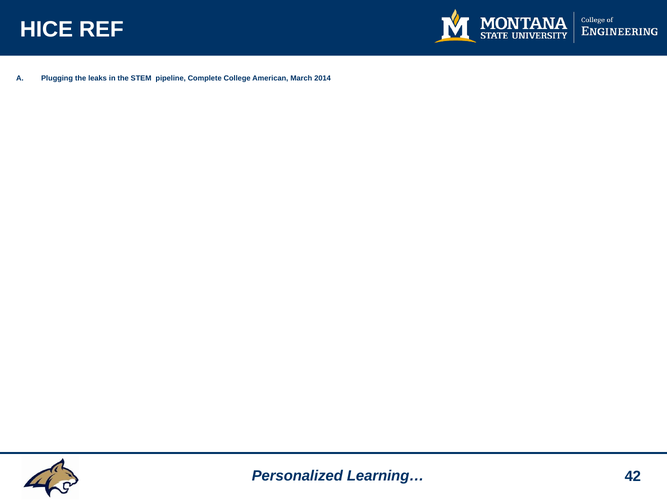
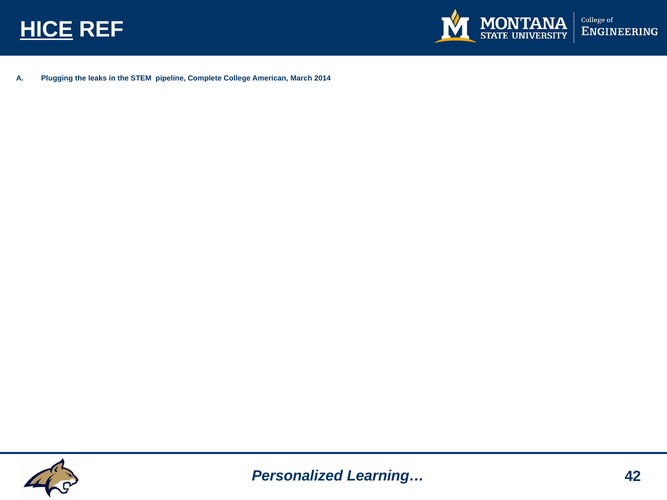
HICE underline: none -> present (46, 30)
